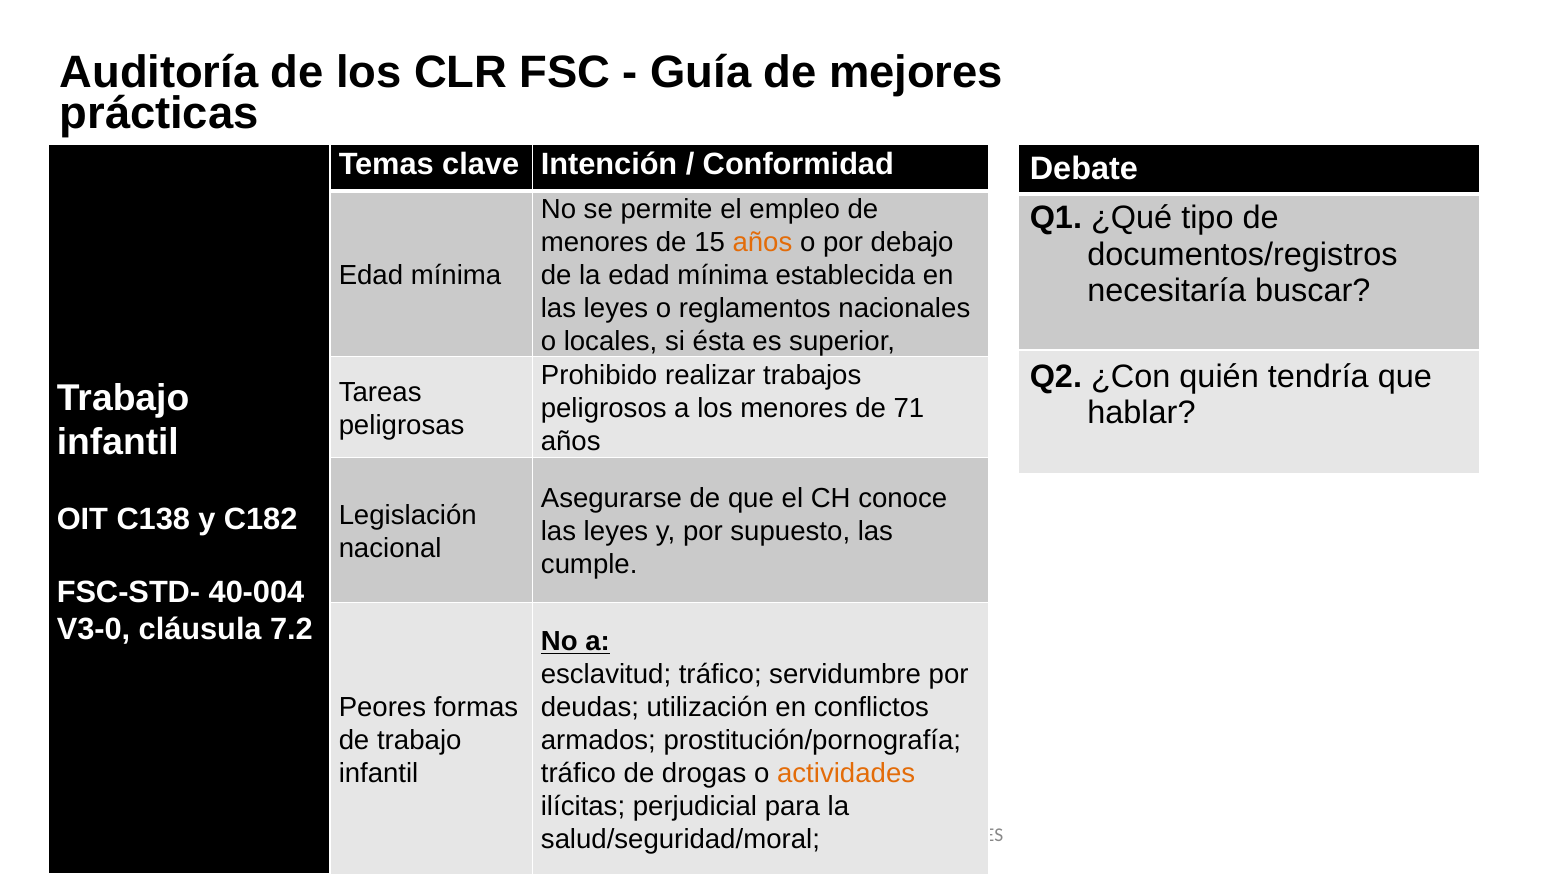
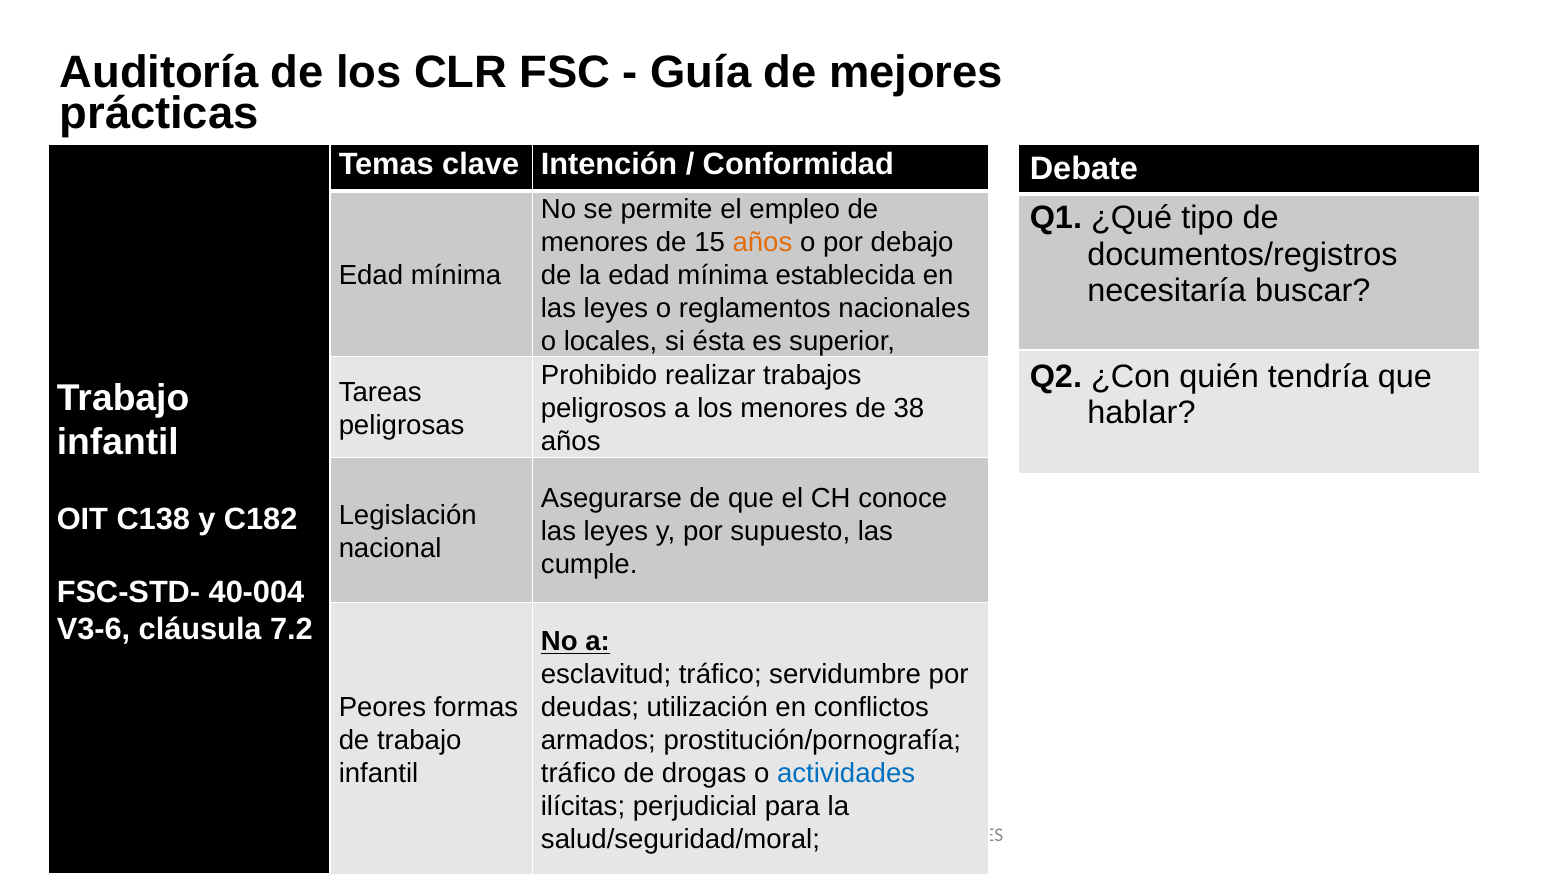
71: 71 -> 38 (909, 409)
V3-0: V3-0 -> V3-6 (94, 630)
actividades colour: orange -> blue (846, 774)
